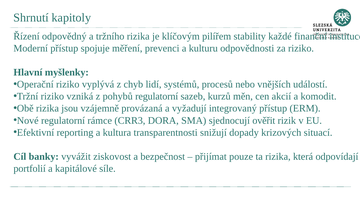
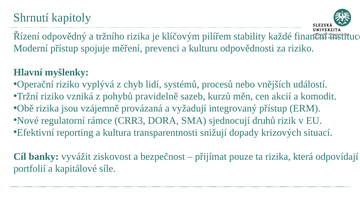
pohybů regulatorní: regulatorní -> pravidelně (157, 96)
ověřit: ověřit -> druhů (264, 120)
